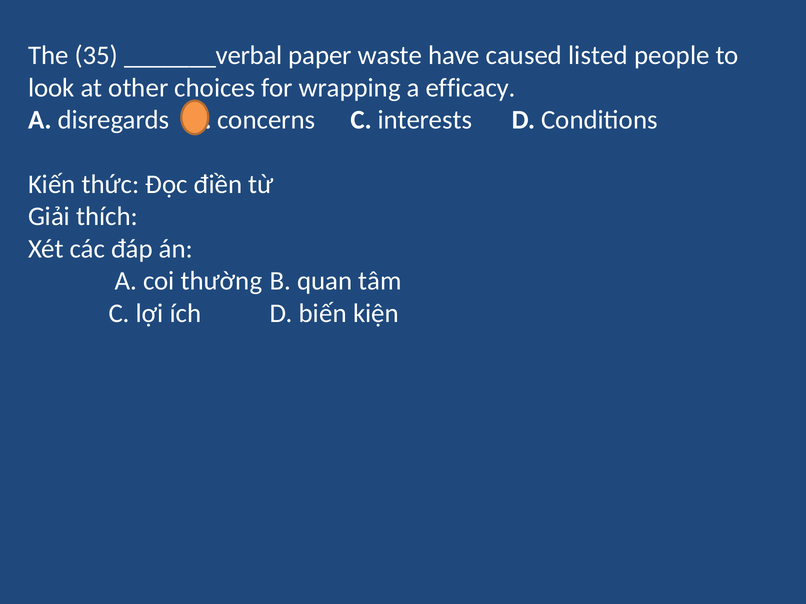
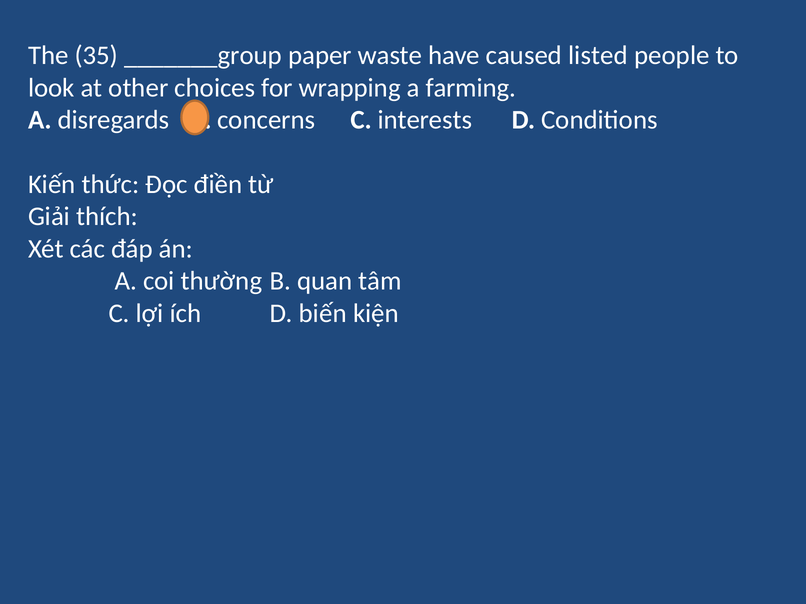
_______verbal: _______verbal -> _______group (203, 56)
efficacy: efficacy -> farming (471, 88)
